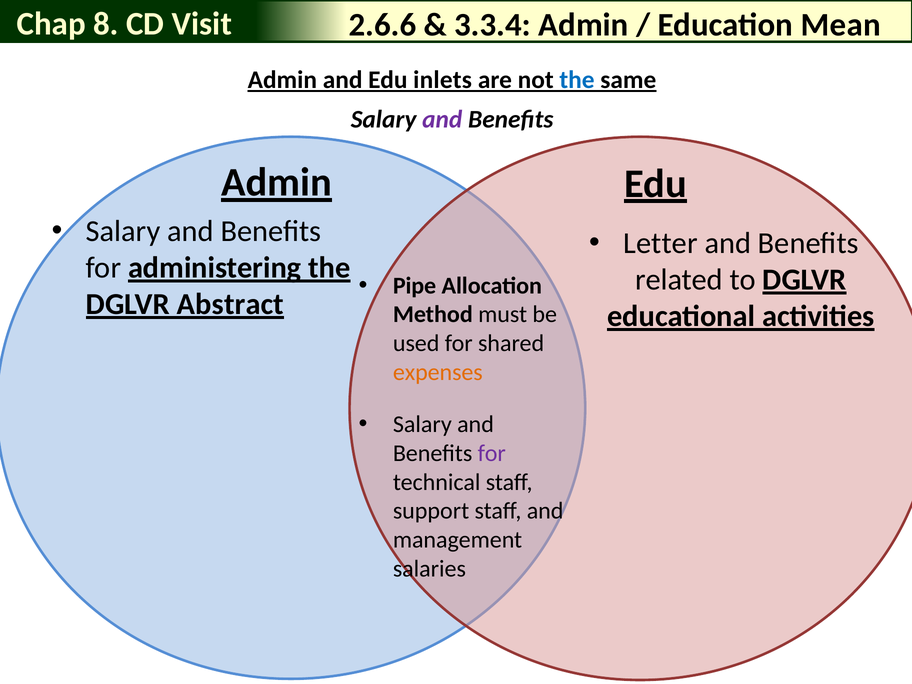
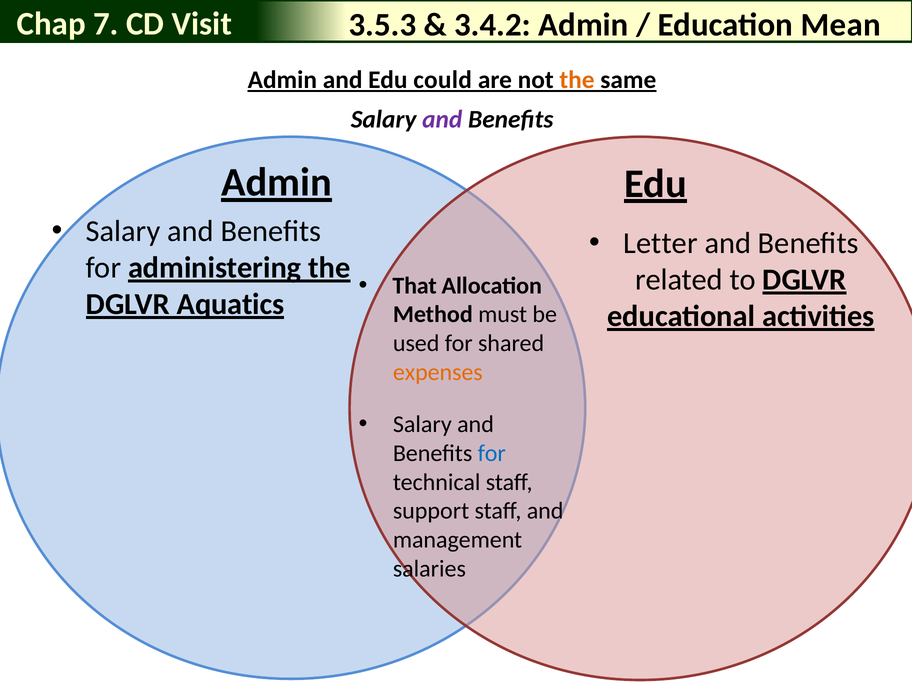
8: 8 -> 7 (106, 24)
2.6.6: 2.6.6 -> 3.5.3 (382, 25)
3.3.4: 3.3.4 -> 3.4.2 (493, 25)
inlets: inlets -> could (443, 80)
the colour: blue -> orange (577, 80)
Pipe: Pipe -> That (415, 286)
Abstract: Abstract -> Aquatics (231, 304)
for colour: purple -> blue (492, 453)
